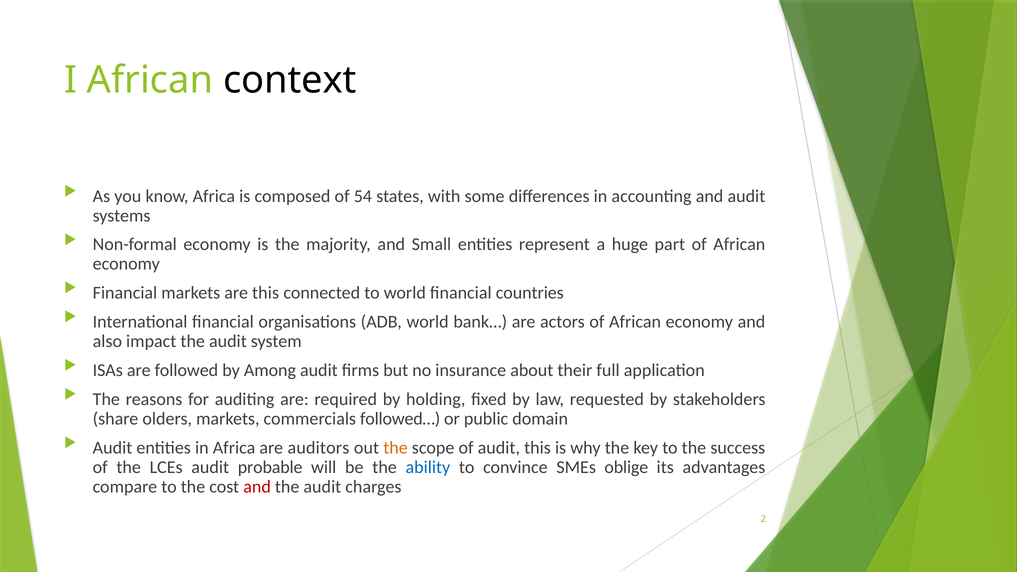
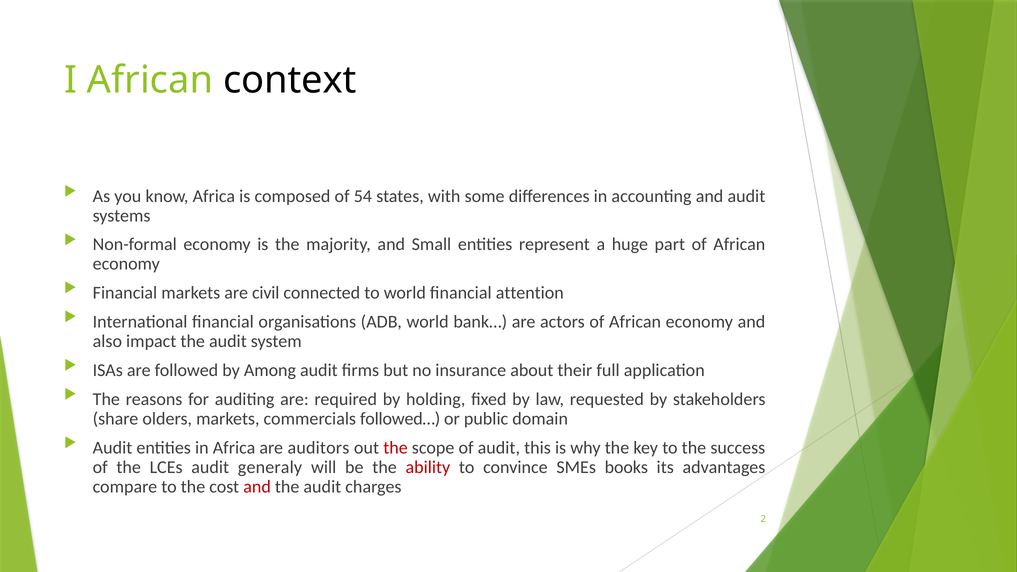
are this: this -> civil (266, 293)
countries: countries -> attention (530, 293)
the colour: orange -> red (396, 448)
probable: probable -> generaly (270, 467)
ability colour: blue -> red (428, 467)
oblige: oblige -> books (626, 467)
